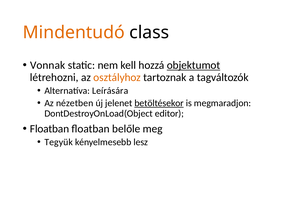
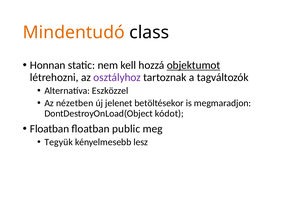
Vonnak: Vonnak -> Honnan (48, 65)
osztályhoz colour: orange -> purple (117, 77)
Leírására: Leírására -> Eszközzel (110, 91)
betöltésekor underline: present -> none (159, 103)
editor: editor -> kódot (169, 113)
belőle: belőle -> public (126, 129)
